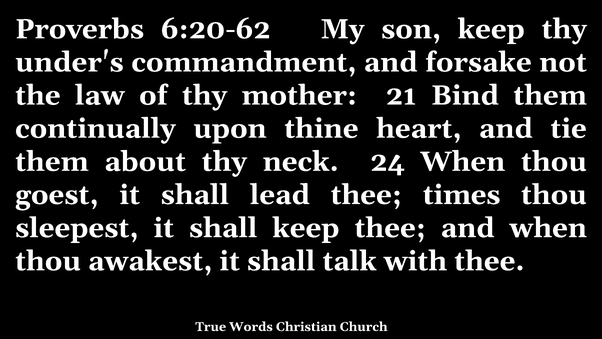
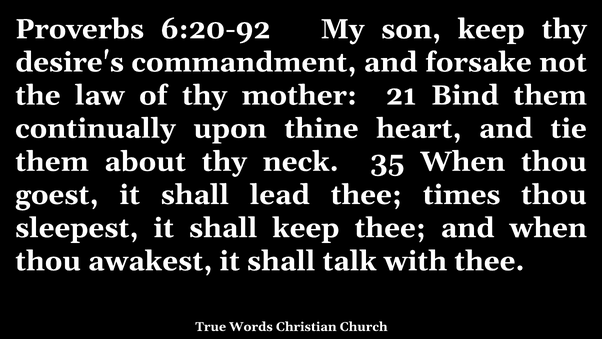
6:20-62: 6:20-62 -> 6:20-92 (216, 29)
under's: under's -> desire's (70, 62)
24: 24 -> 35 (387, 162)
